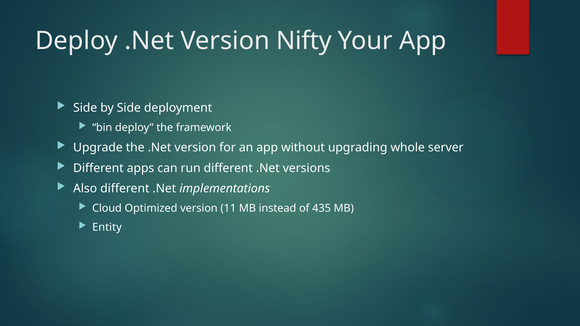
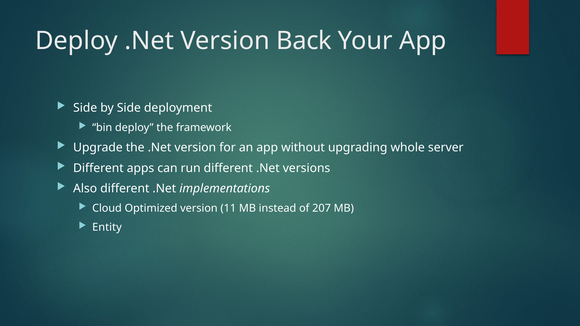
Nifty: Nifty -> Back (304, 41)
435: 435 -> 207 (322, 208)
